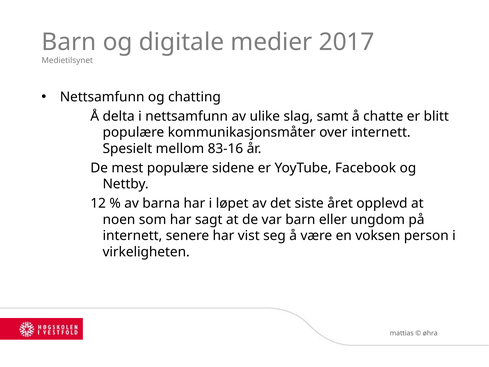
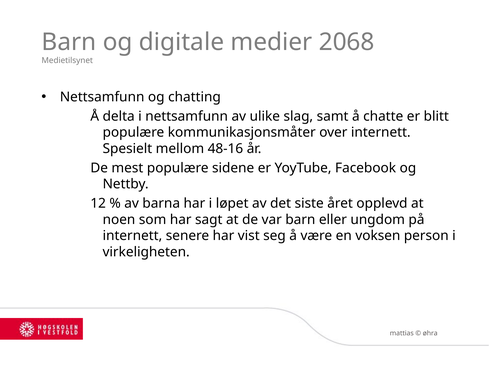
2017: 2017 -> 2068 (347, 42)
83-16: 83-16 -> 48-16 (225, 149)
